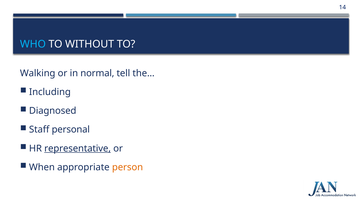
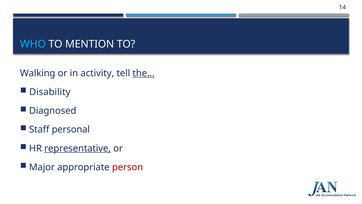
WITHOUT: WITHOUT -> MENTION (90, 44)
normal: normal -> activity (97, 73)
the… underline: none -> present (144, 73)
Including: Including -> Disability (50, 92)
When: When -> Major (42, 167)
person colour: orange -> red (128, 167)
